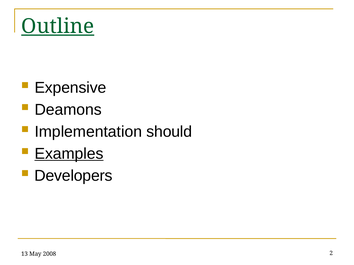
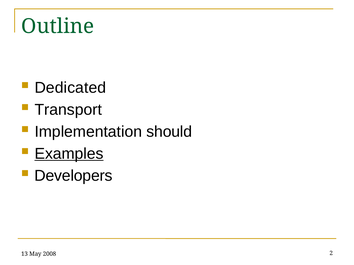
Outline underline: present -> none (58, 26)
Expensive: Expensive -> Dedicated (70, 88)
Deamons: Deamons -> Transport (68, 110)
